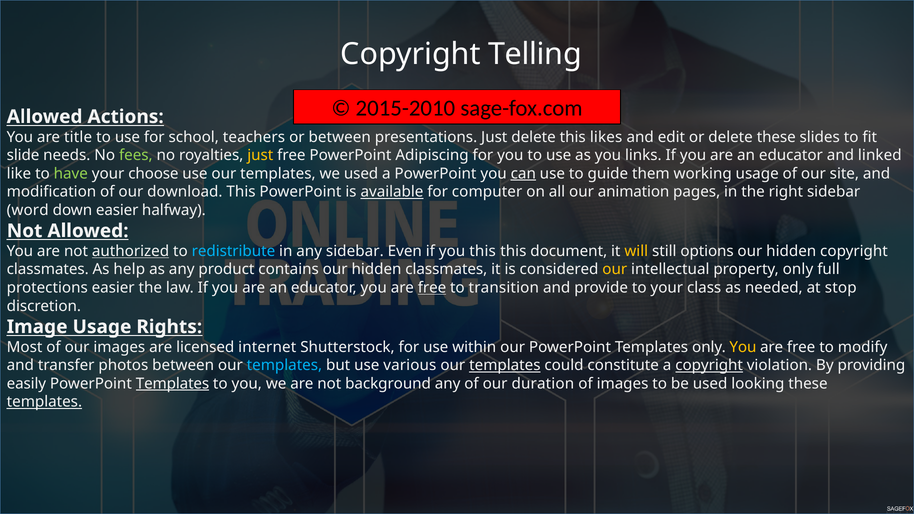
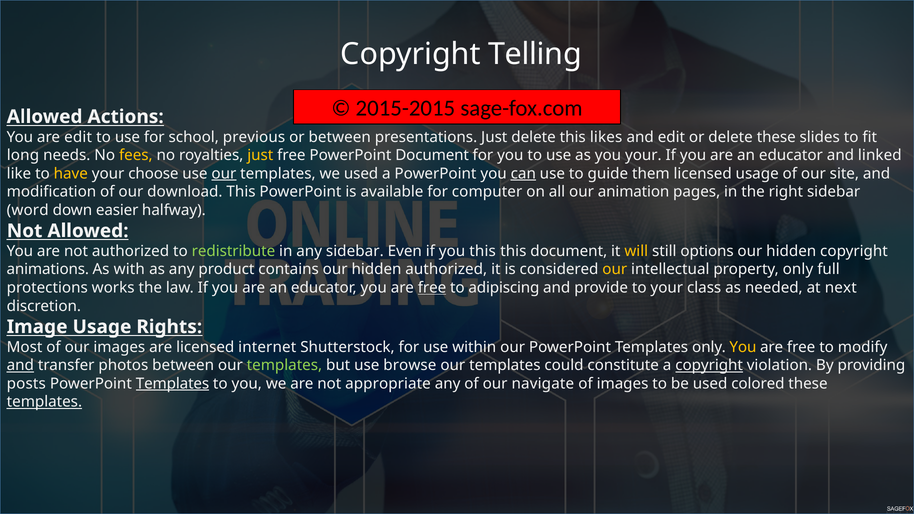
2015-2010: 2015-2010 -> 2015-2015 (405, 108)
are title: title -> edit (78, 137)
teachers: teachers -> previous (254, 137)
slide: slide -> long (23, 155)
fees colour: light green -> yellow (136, 155)
PowerPoint Adipiscing: Adipiscing -> Document (432, 155)
you links: links -> your (643, 155)
have colour: light green -> yellow (71, 174)
our underline: none -> present (224, 174)
them working: working -> licensed (703, 174)
available underline: present -> none (392, 192)
authorized underline: present -> none (131, 251)
redistribute colour: light blue -> light green (233, 251)
classmates: classmates -> animations (48, 270)
help: help -> with (129, 270)
hidden classmates: classmates -> authorized (446, 270)
protections easier: easier -> works (113, 288)
transition: transition -> adipiscing (504, 288)
stop: stop -> next (841, 288)
and underline: none -> present (20, 365)
templates colour: light blue -> light green (284, 365)
various: various -> browse (410, 365)
templates underline: present -> none (505, 365)
easily: easily -> posts (26, 384)
background: background -> appropriate (388, 384)
duration: duration -> navigate (543, 384)
looking: looking -> colored (758, 384)
